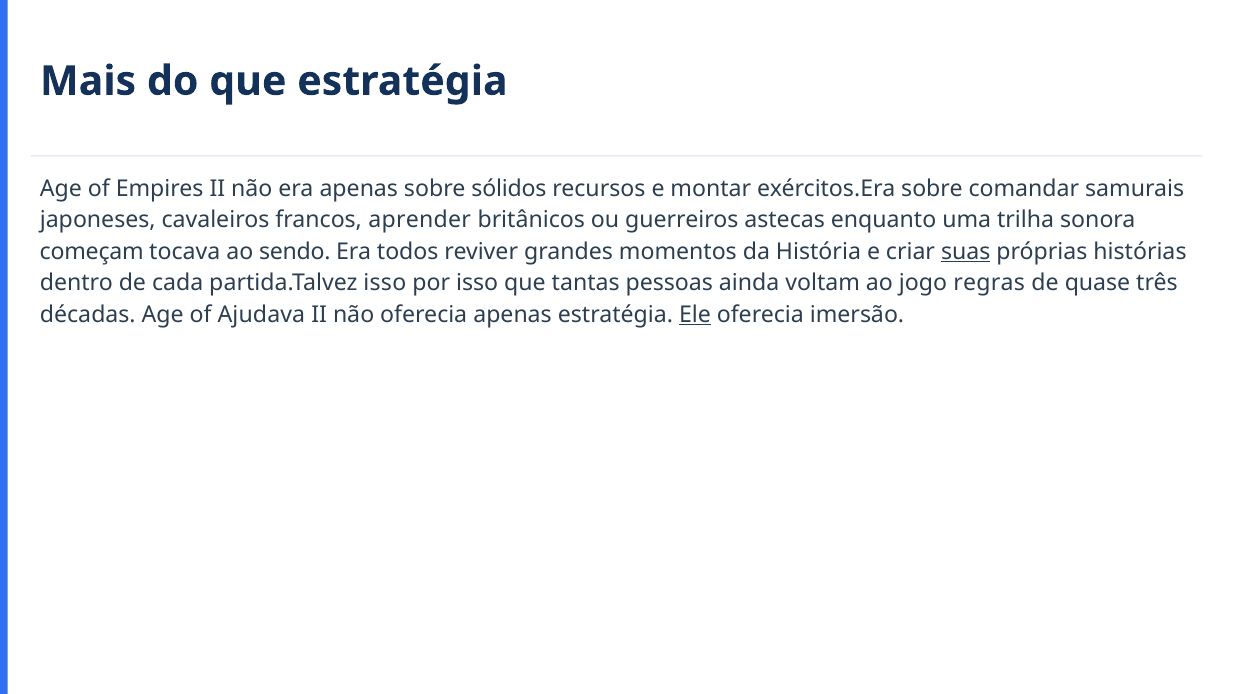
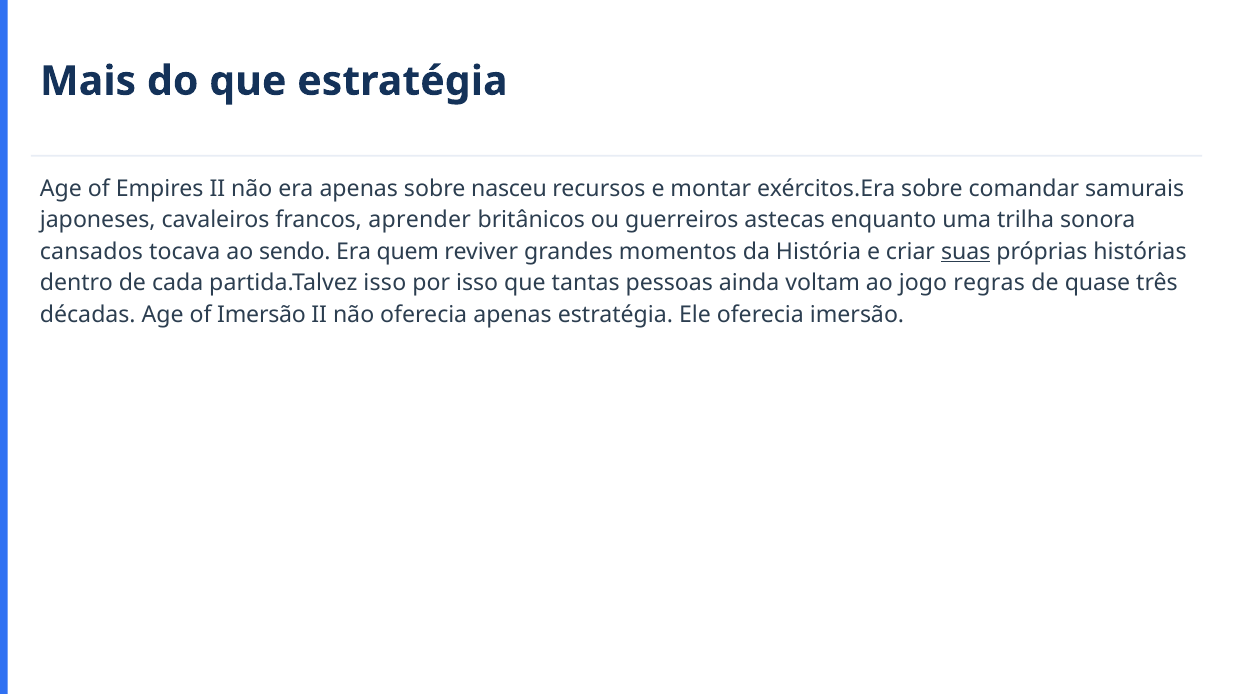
sólidos: sólidos -> nasceu (509, 188)
começam: começam -> cansados (92, 251)
todos: todos -> quem (408, 251)
of Ajudava: Ajudava -> Imersão (262, 314)
Ele underline: present -> none (695, 314)
